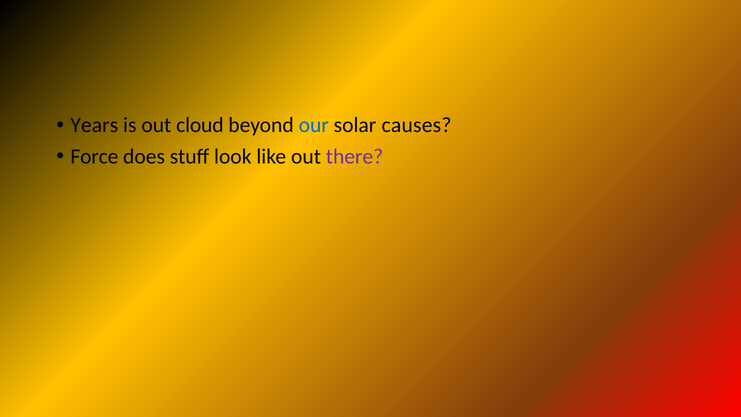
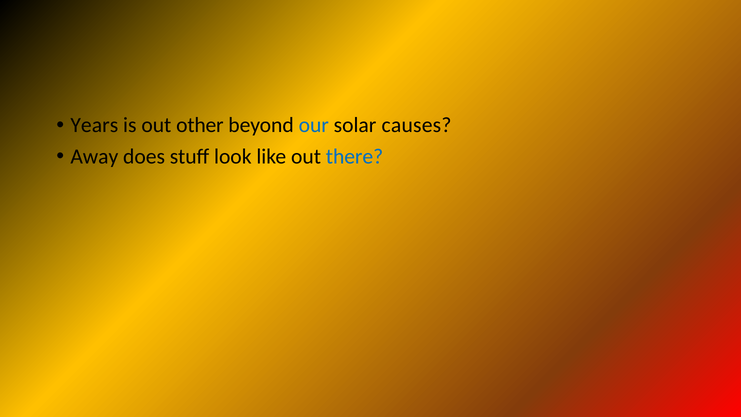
cloud: cloud -> other (200, 125)
Force: Force -> Away (94, 156)
there colour: purple -> blue (355, 156)
